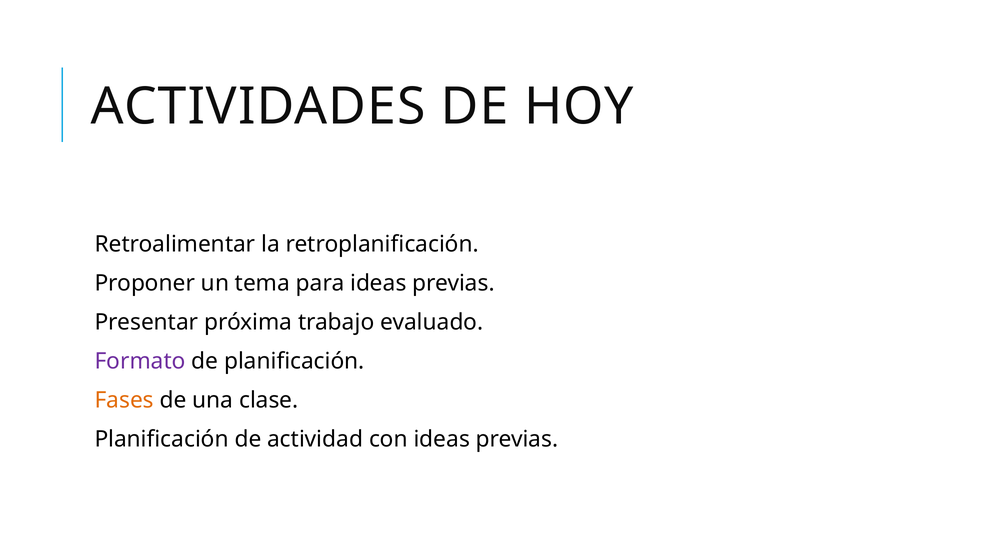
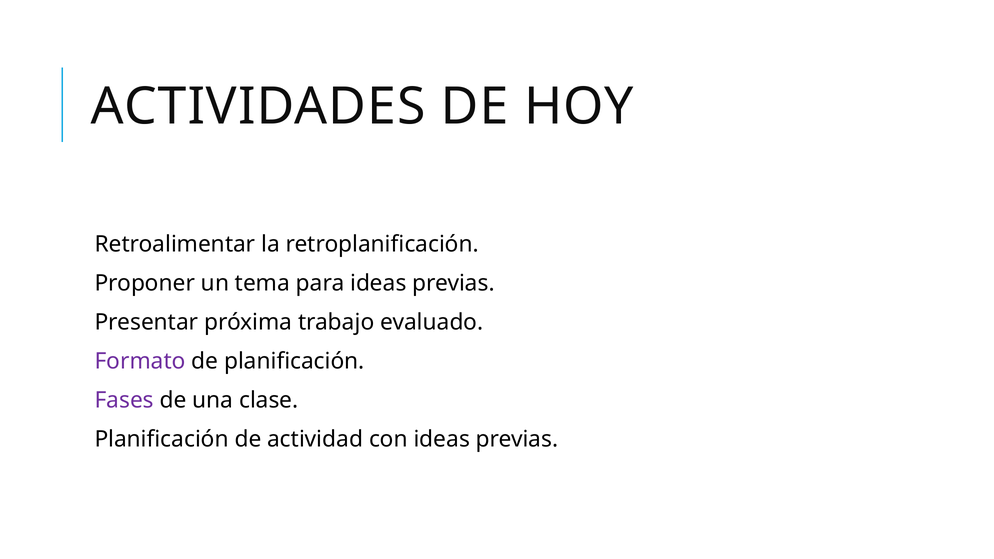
Fases colour: orange -> purple (124, 400)
